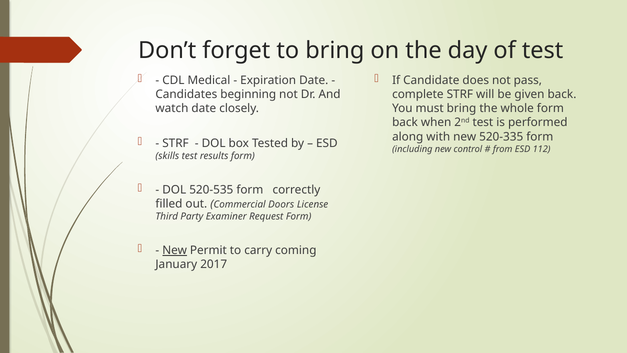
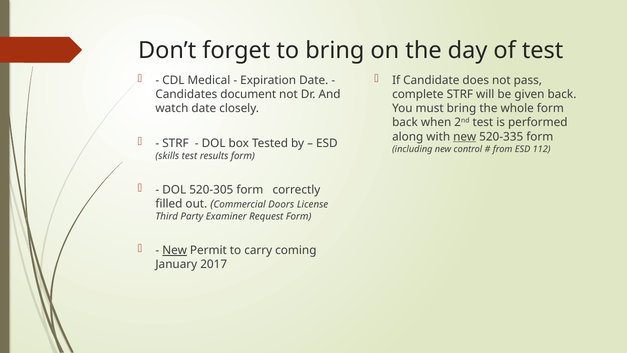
beginning: beginning -> document (248, 94)
new underline: none -> present (465, 137)
520-535: 520-535 -> 520-305 (211, 190)
